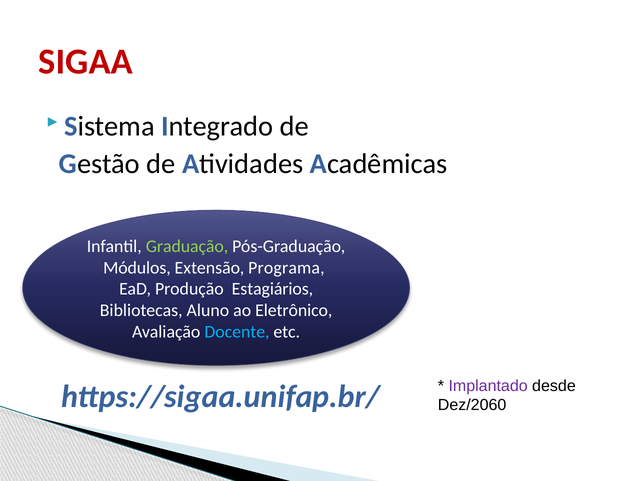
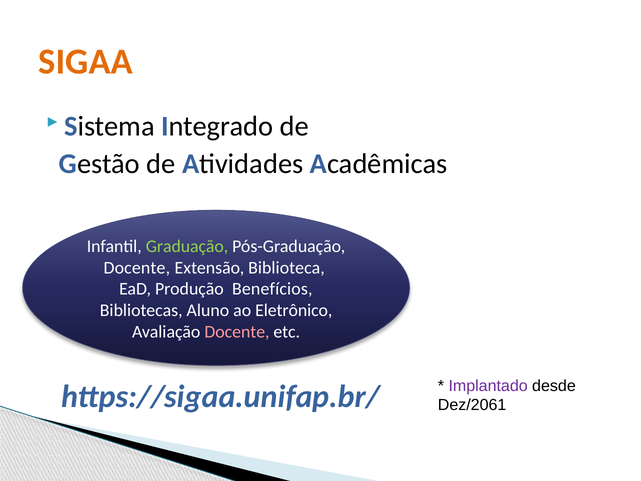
SIGAA colour: red -> orange (86, 62)
Módulos: Módulos -> Docente (137, 268)
Programa: Programa -> Biblioteca (286, 268)
Estagiários: Estagiários -> Benefícios (272, 289)
Docente colour: light blue -> pink (237, 332)
Dez/2060: Dez/2060 -> Dez/2061 (472, 405)
